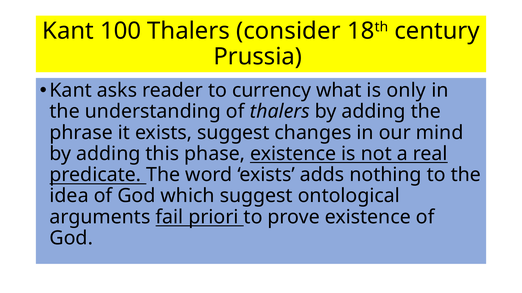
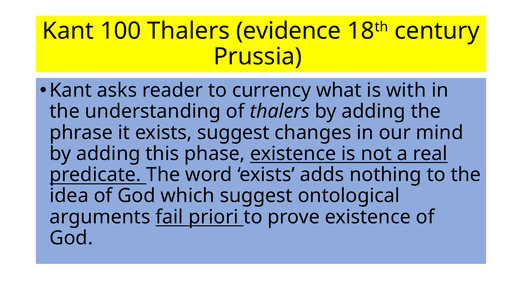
consider: consider -> evidence (289, 31)
only: only -> with (406, 91)
